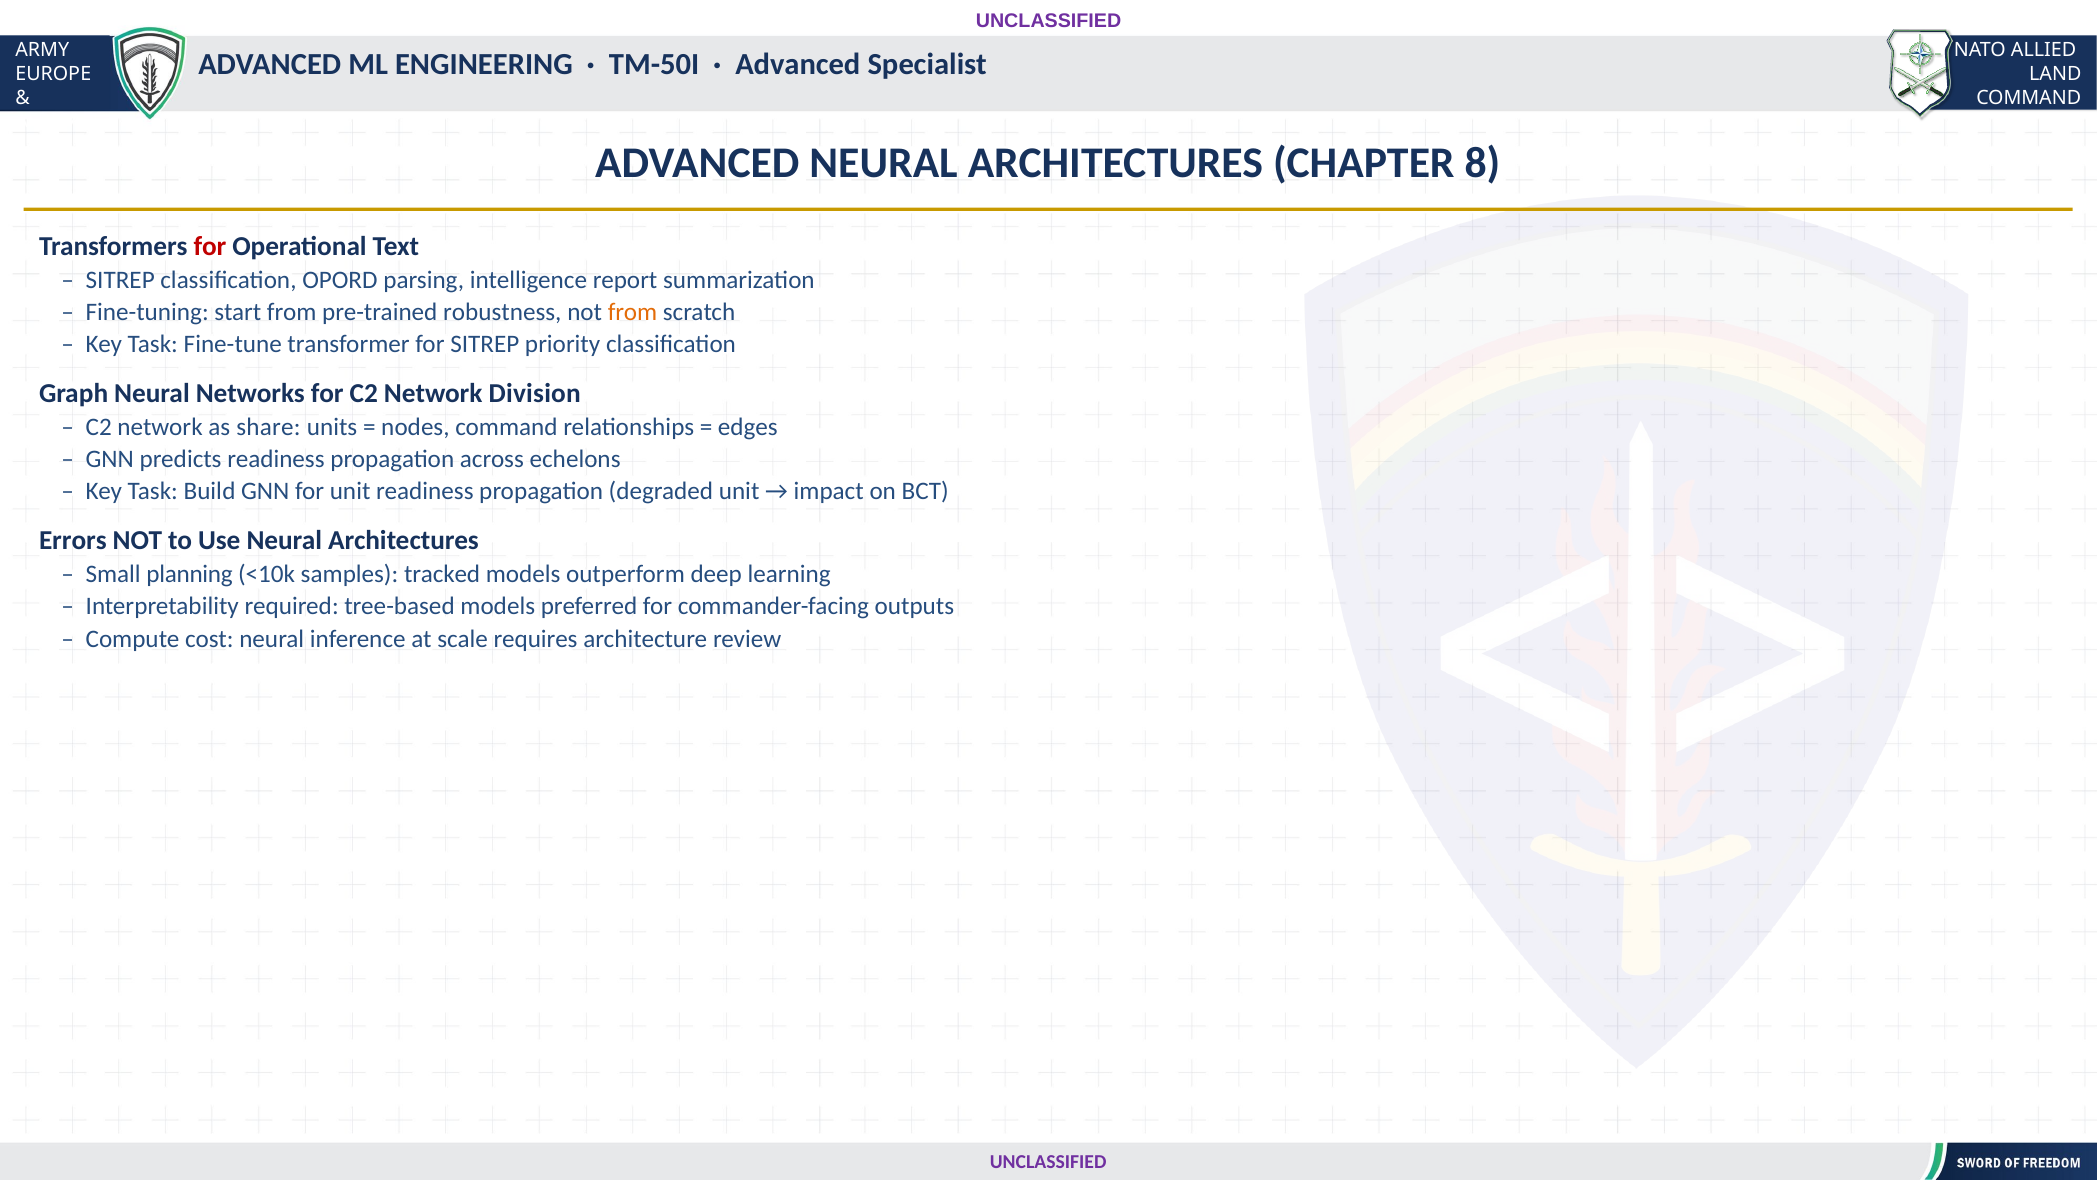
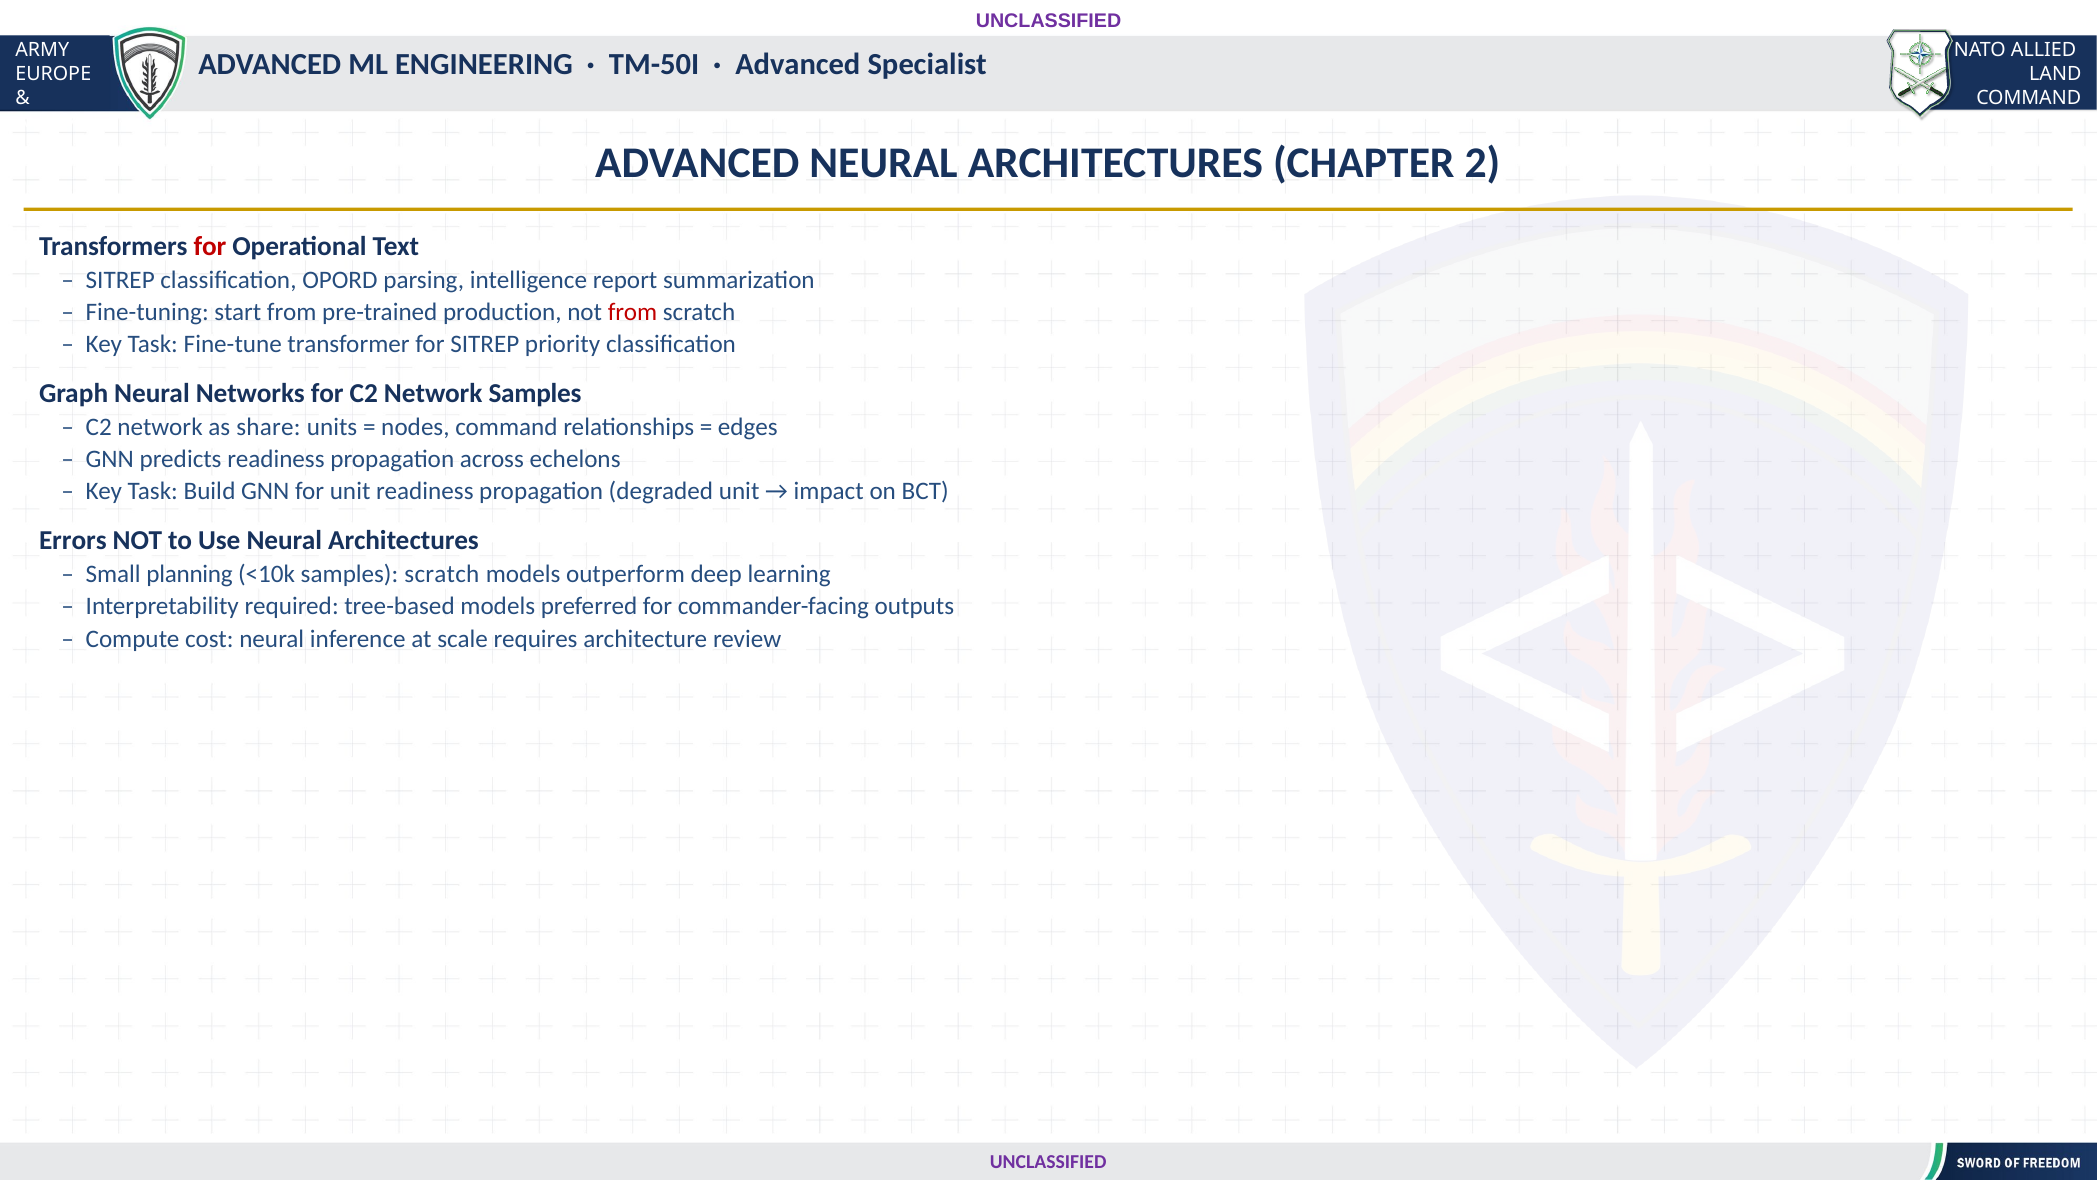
8: 8 -> 2 (1482, 163)
robustness: robustness -> production (502, 312)
from colour: orange -> red (633, 312)
Network Division: Division -> Samples (535, 393)
samples tracked: tracked -> scratch (442, 574)
